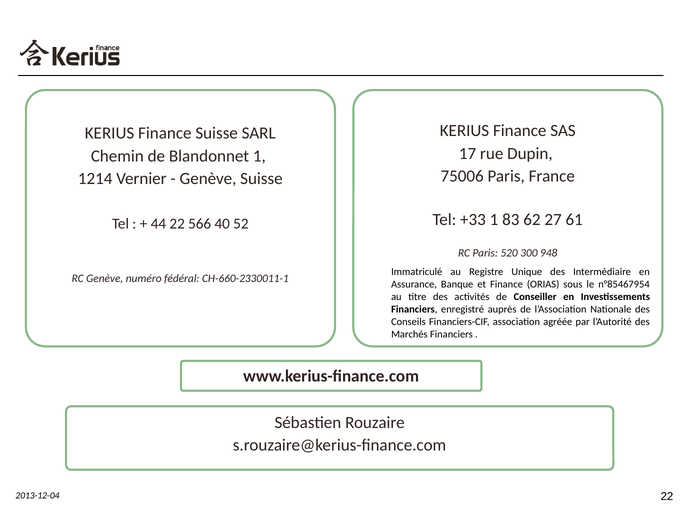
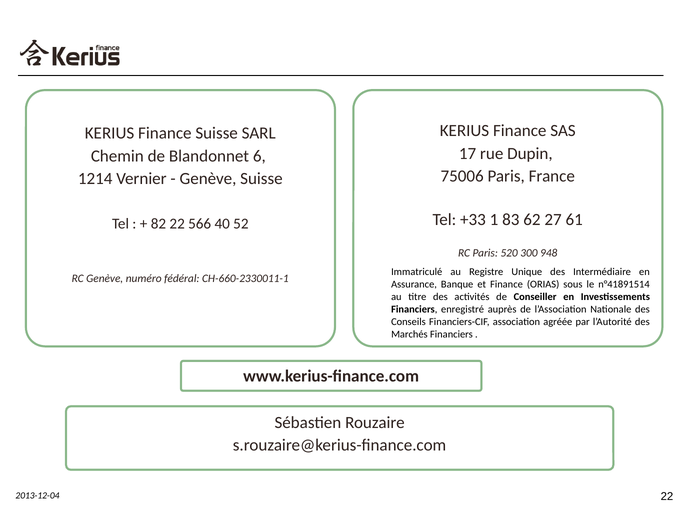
Blandonnet 1: 1 -> 6 (259, 156)
44: 44 -> 82 (158, 224)
n°85467954: n°85467954 -> n°41891514 (624, 285)
